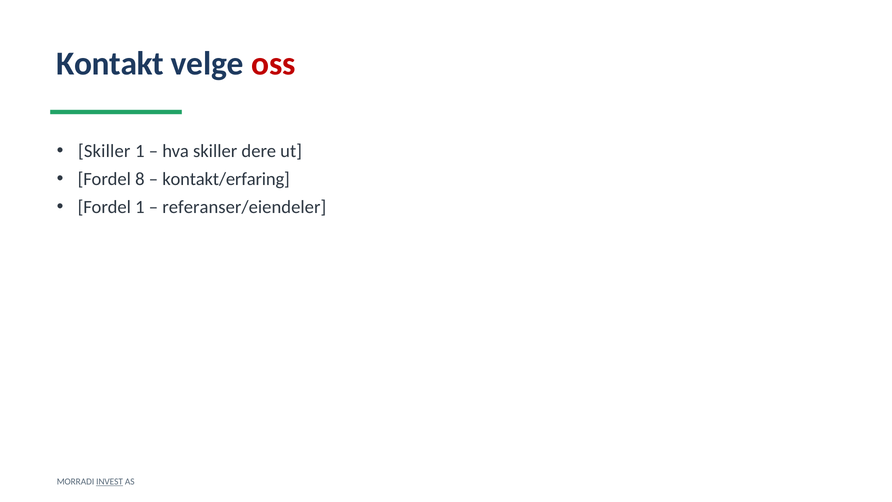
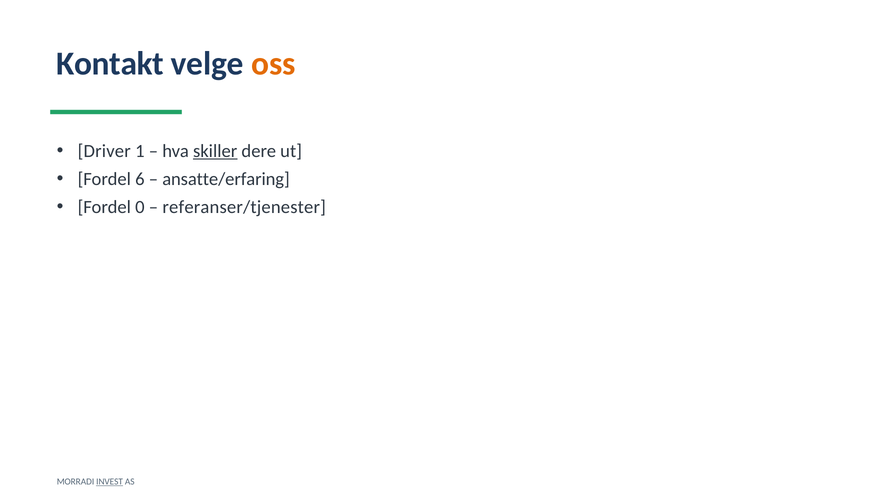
oss colour: red -> orange (273, 64)
Skiller: Skiller -> Driver (104, 151)
skiller underline: none -> present (215, 151)
8: 8 -> 6 (140, 179)
kontakt/erfaring: kontakt/erfaring -> ansatte/erfaring (226, 179)
Fordel 1: 1 -> 0 (140, 207)
referanser/eiendeler: referanser/eiendeler -> referanser/tjenester (244, 207)
